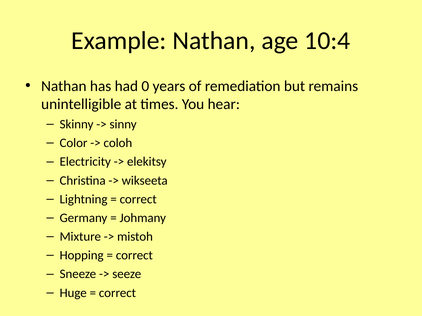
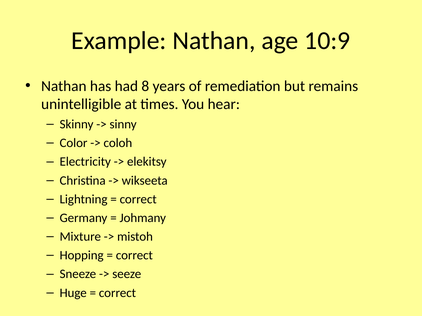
10:4: 10:4 -> 10:9 (327, 41)
0: 0 -> 8 (145, 86)
